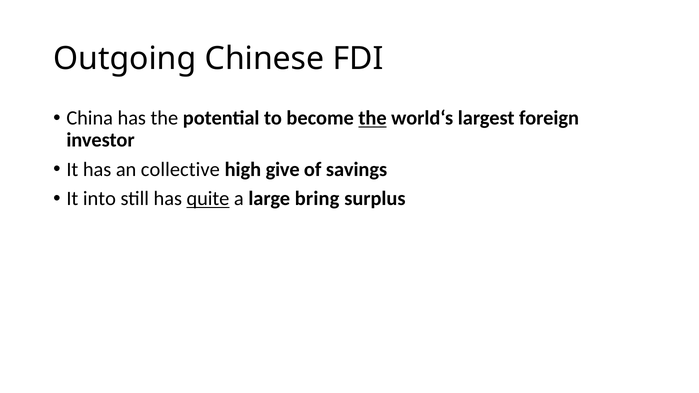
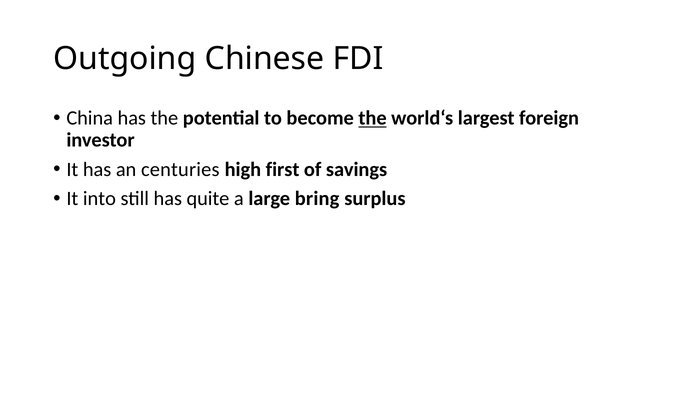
collective: collective -> centuries (180, 170)
give: give -> first (283, 170)
quite underline: present -> none (208, 199)
